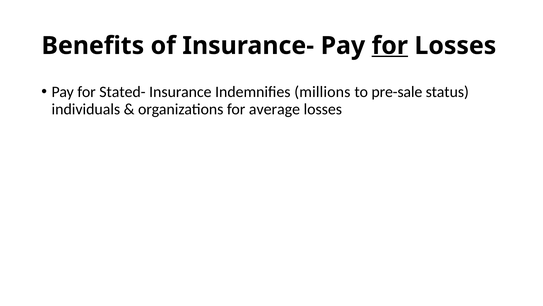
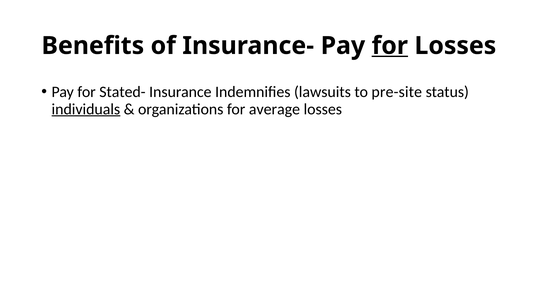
millions: millions -> lawsuits (322, 92)
pre-sale: pre-sale -> pre-site (397, 92)
individuals underline: none -> present (86, 109)
